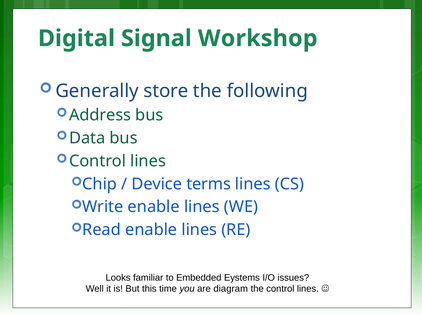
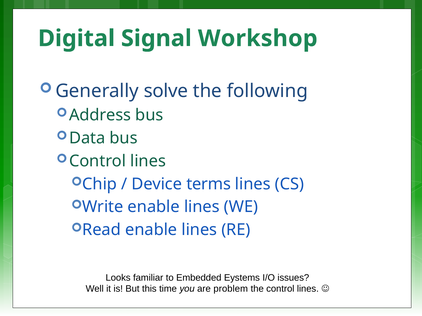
store: store -> solve (166, 91)
diagram: diagram -> problem (231, 289)
